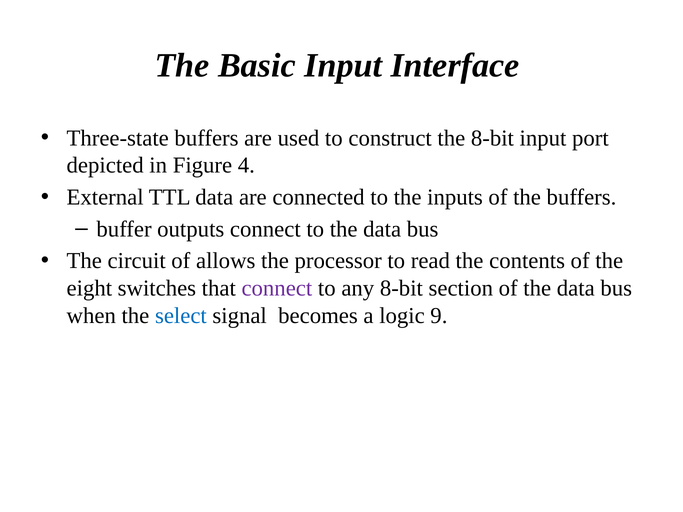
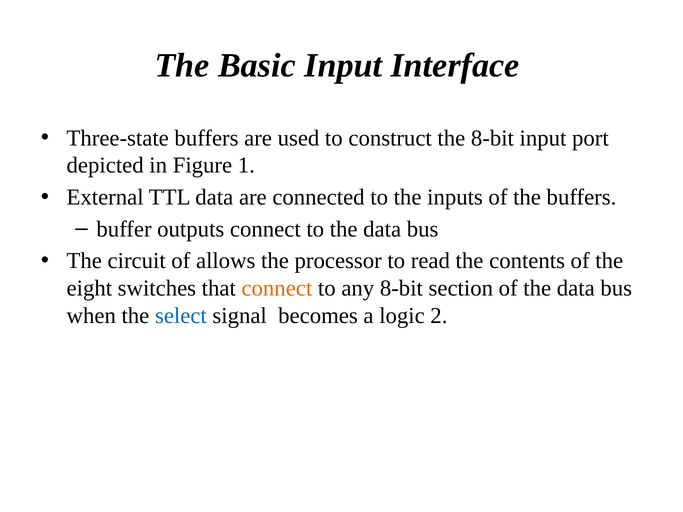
4: 4 -> 1 (246, 166)
connect colour: purple -> orange (277, 288)
9: 9 -> 2 (439, 316)
